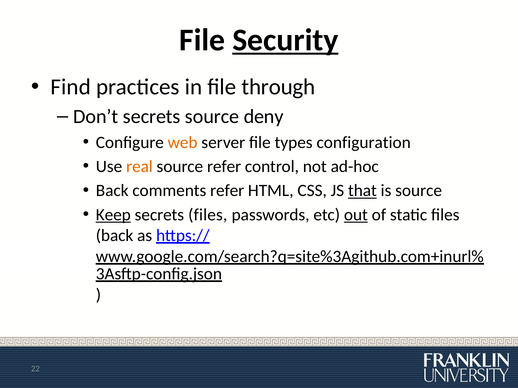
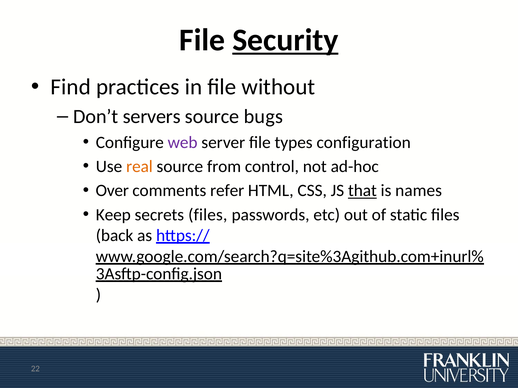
through: through -> without (278, 87)
Don’t secrets: secrets -> servers (152, 117)
deny: deny -> bugs (263, 117)
web colour: orange -> purple (183, 143)
source refer: refer -> from (224, 167)
Back: Back -> Over (112, 191)
is source: source -> names (419, 191)
Keep underline: present -> none (113, 215)
out underline: present -> none (356, 215)
